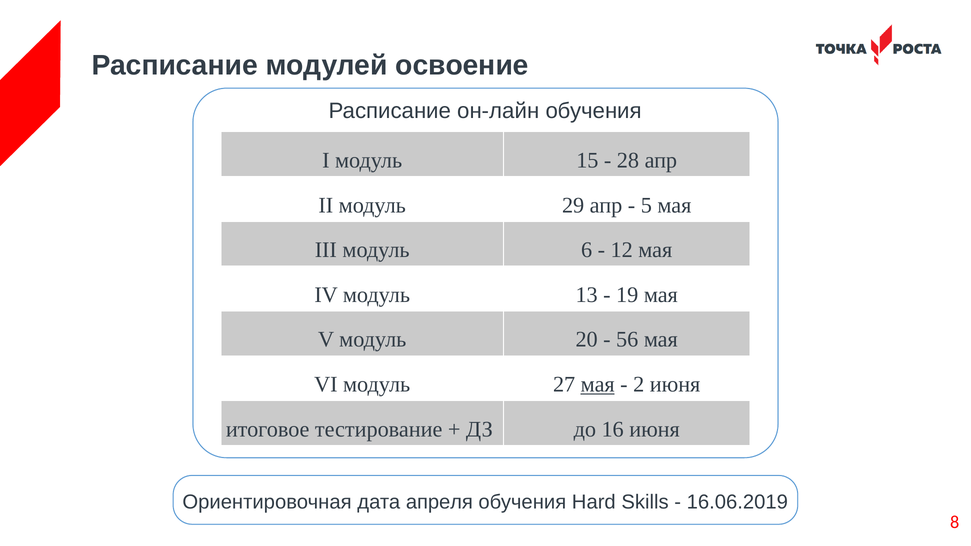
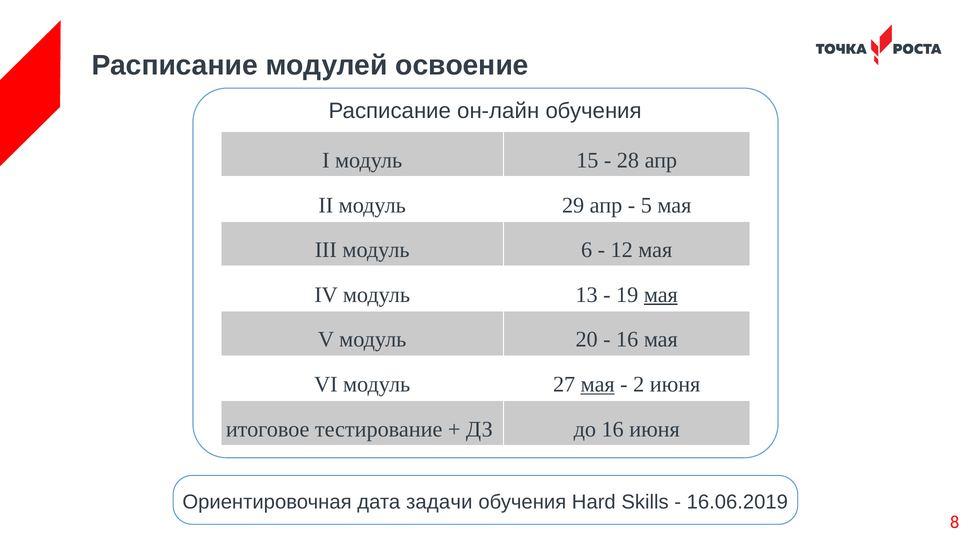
мая underline: none -> present (661, 295)
56: 56 -> 16 (627, 340)
апреля: апреля -> задачи (439, 502)
